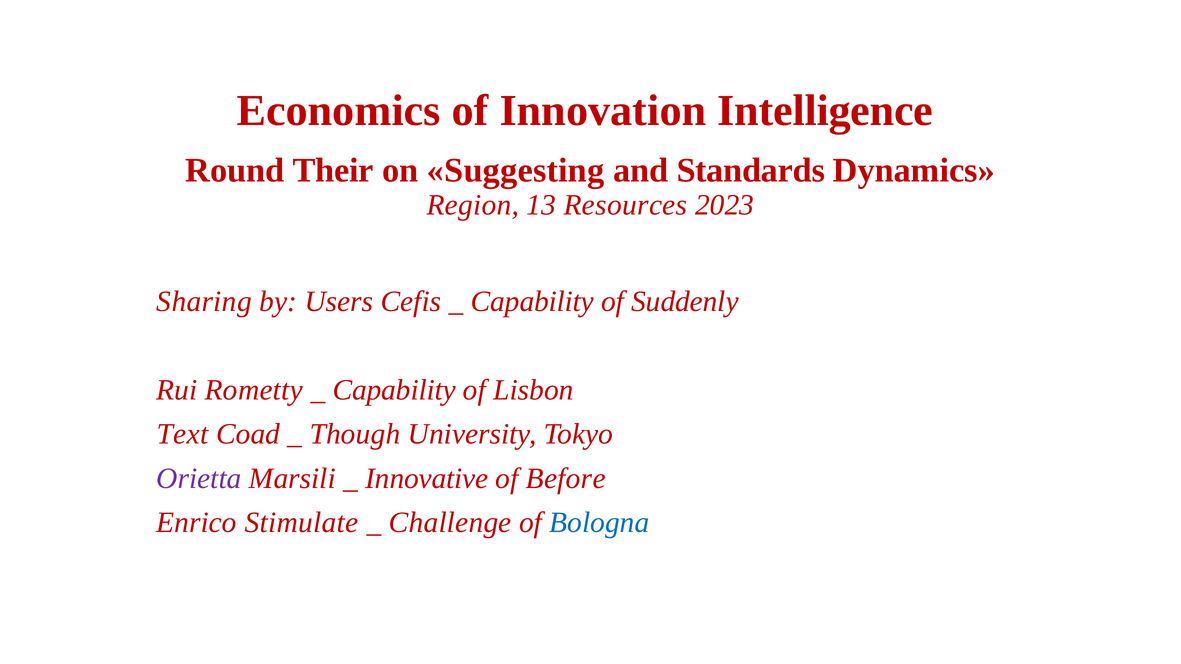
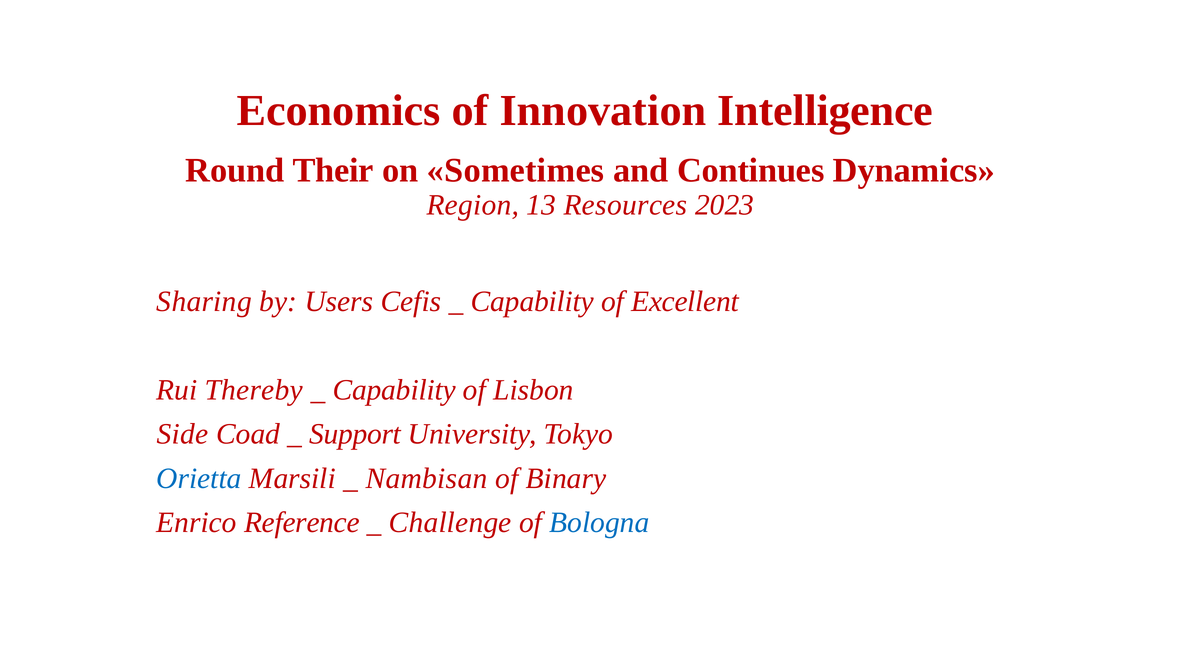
Suggesting: Suggesting -> Sometimes (516, 170)
Standards: Standards -> Continues (751, 170)
Suddenly: Suddenly -> Excellent (685, 302)
Rometty: Rometty -> Thereby (254, 390)
Text: Text -> Side (182, 434)
Though: Though -> Support (355, 434)
Orietta colour: purple -> blue (199, 479)
Innovative: Innovative -> Nambisan (427, 479)
Before: Before -> Binary (566, 479)
Stimulate: Stimulate -> Reference (302, 523)
